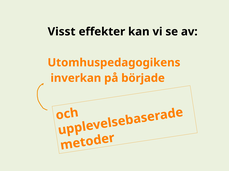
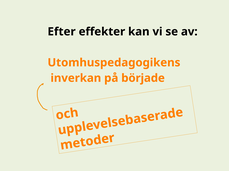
Visst: Visst -> Efter (62, 32)
